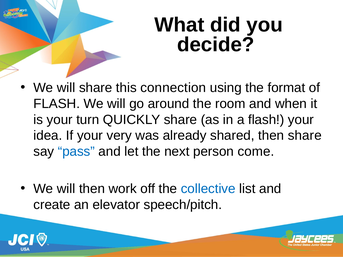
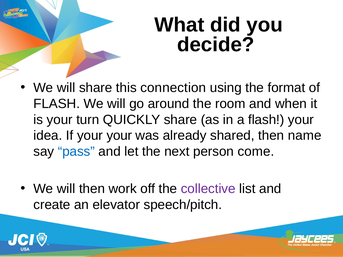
your very: very -> your (119, 136)
then share: share -> name (305, 136)
collective colour: blue -> purple (208, 189)
